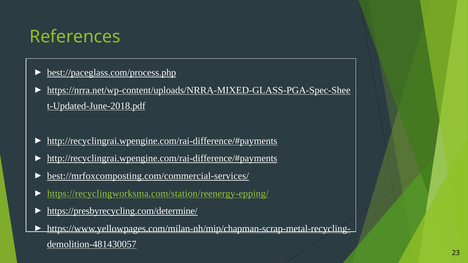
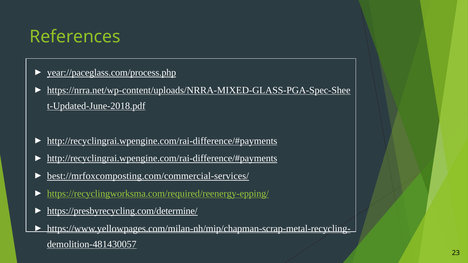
best://paceglass.com/process.php: best://paceglass.com/process.php -> year://paceglass.com/process.php (112, 73)
https://recyclingworksma.com/station/reenergy-epping/: https://recyclingworksma.com/station/reenergy-epping/ -> https://recyclingworksma.com/required/reenergy-epping/ (158, 194)
